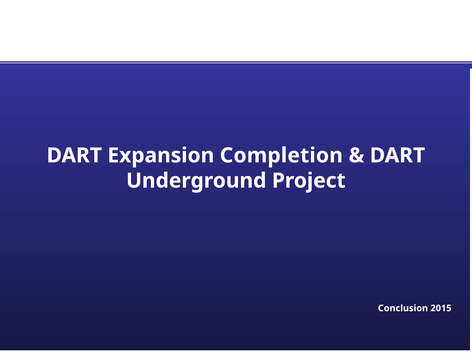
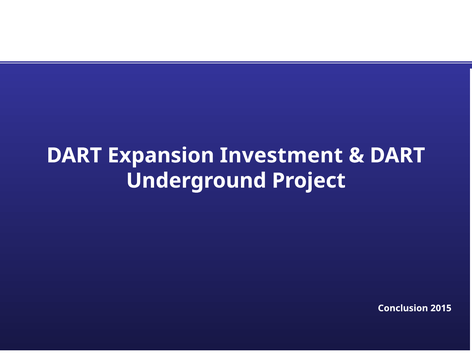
Completion: Completion -> Investment (281, 155)
